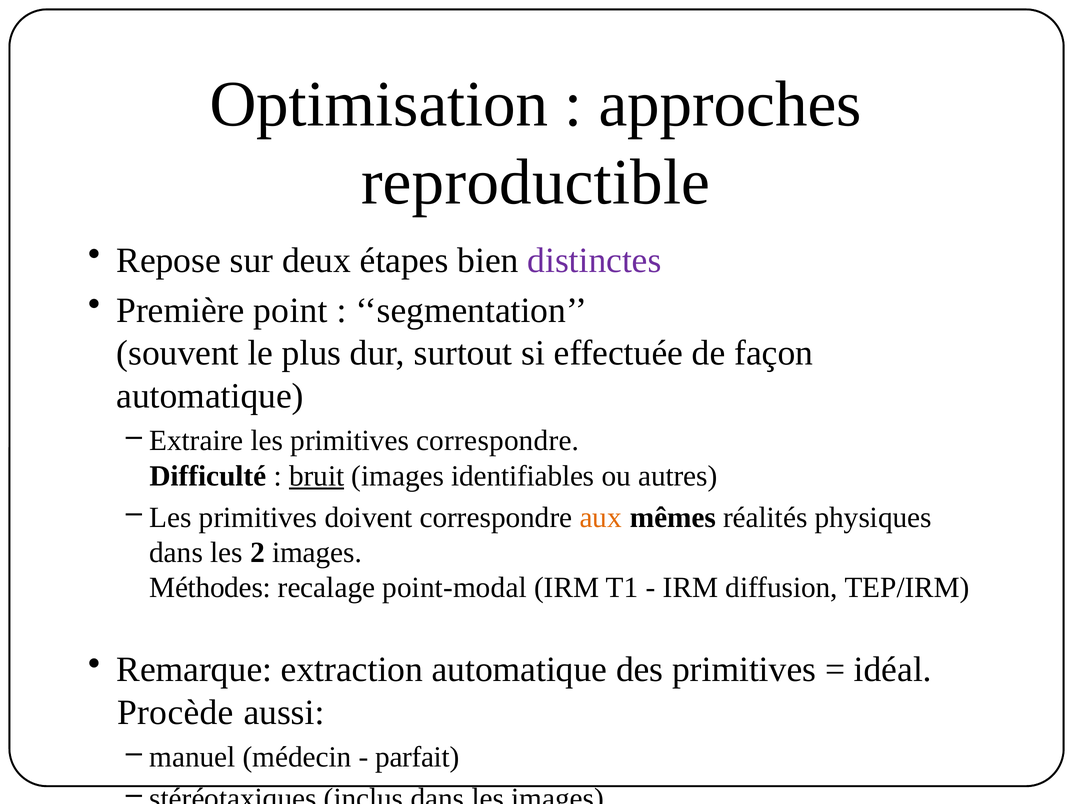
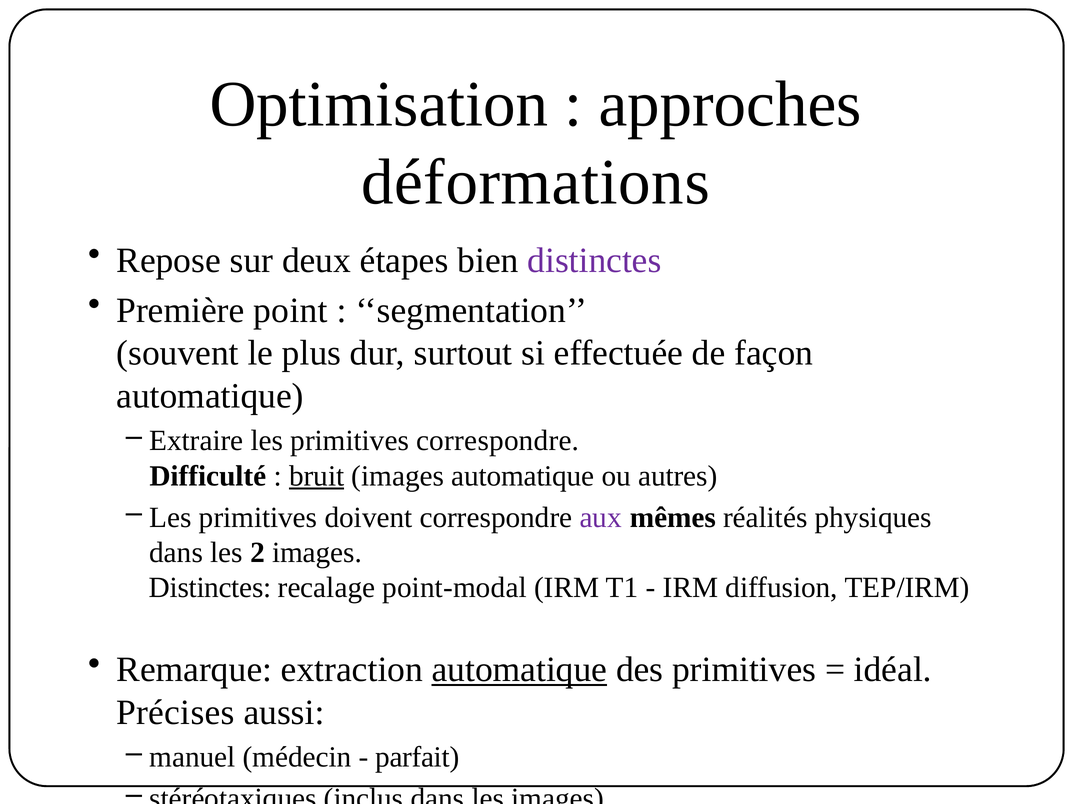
reproductible: reproductible -> déformations (535, 182)
images identifiables: identifiables -> automatique (523, 476)
aux colour: orange -> purple (601, 517)
Méthodes: Méthodes -> Distinctes (210, 588)
automatique underline: none -> present (519, 670)
Procède: Procède -> Précises (175, 712)
